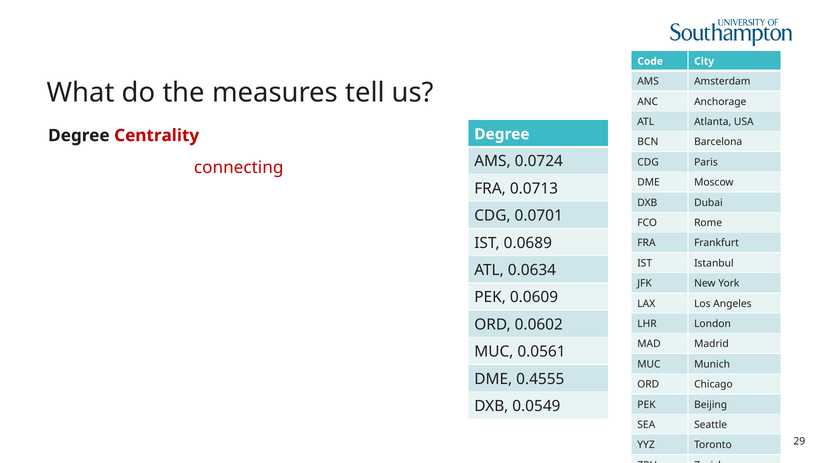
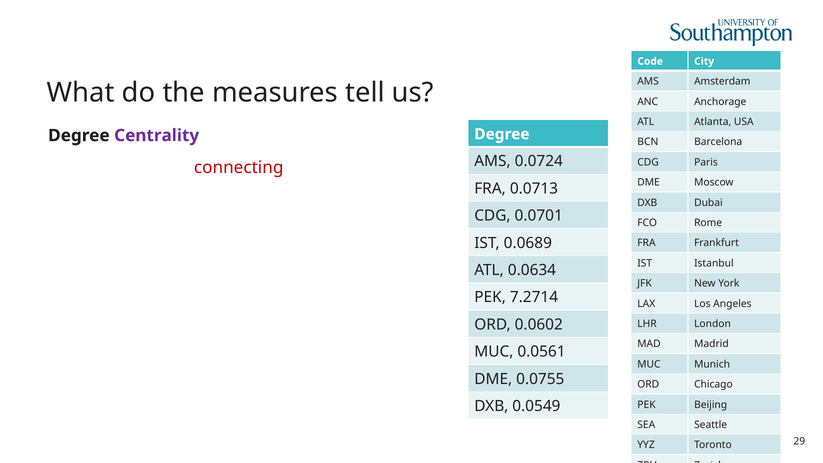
Centrality colour: red -> purple (157, 135)
0.0609: 0.0609 -> 7.2714 (534, 297)
0.4555: 0.4555 -> 0.0755 (540, 379)
